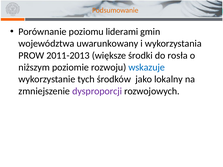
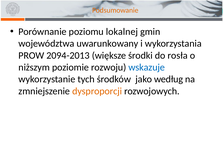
liderami: liderami -> lokalnej (122, 32)
2011-2013: 2011-2013 -> 2094-2013 (68, 55)
lokalny: lokalny -> według (169, 79)
dysproporcji colour: purple -> orange (97, 91)
